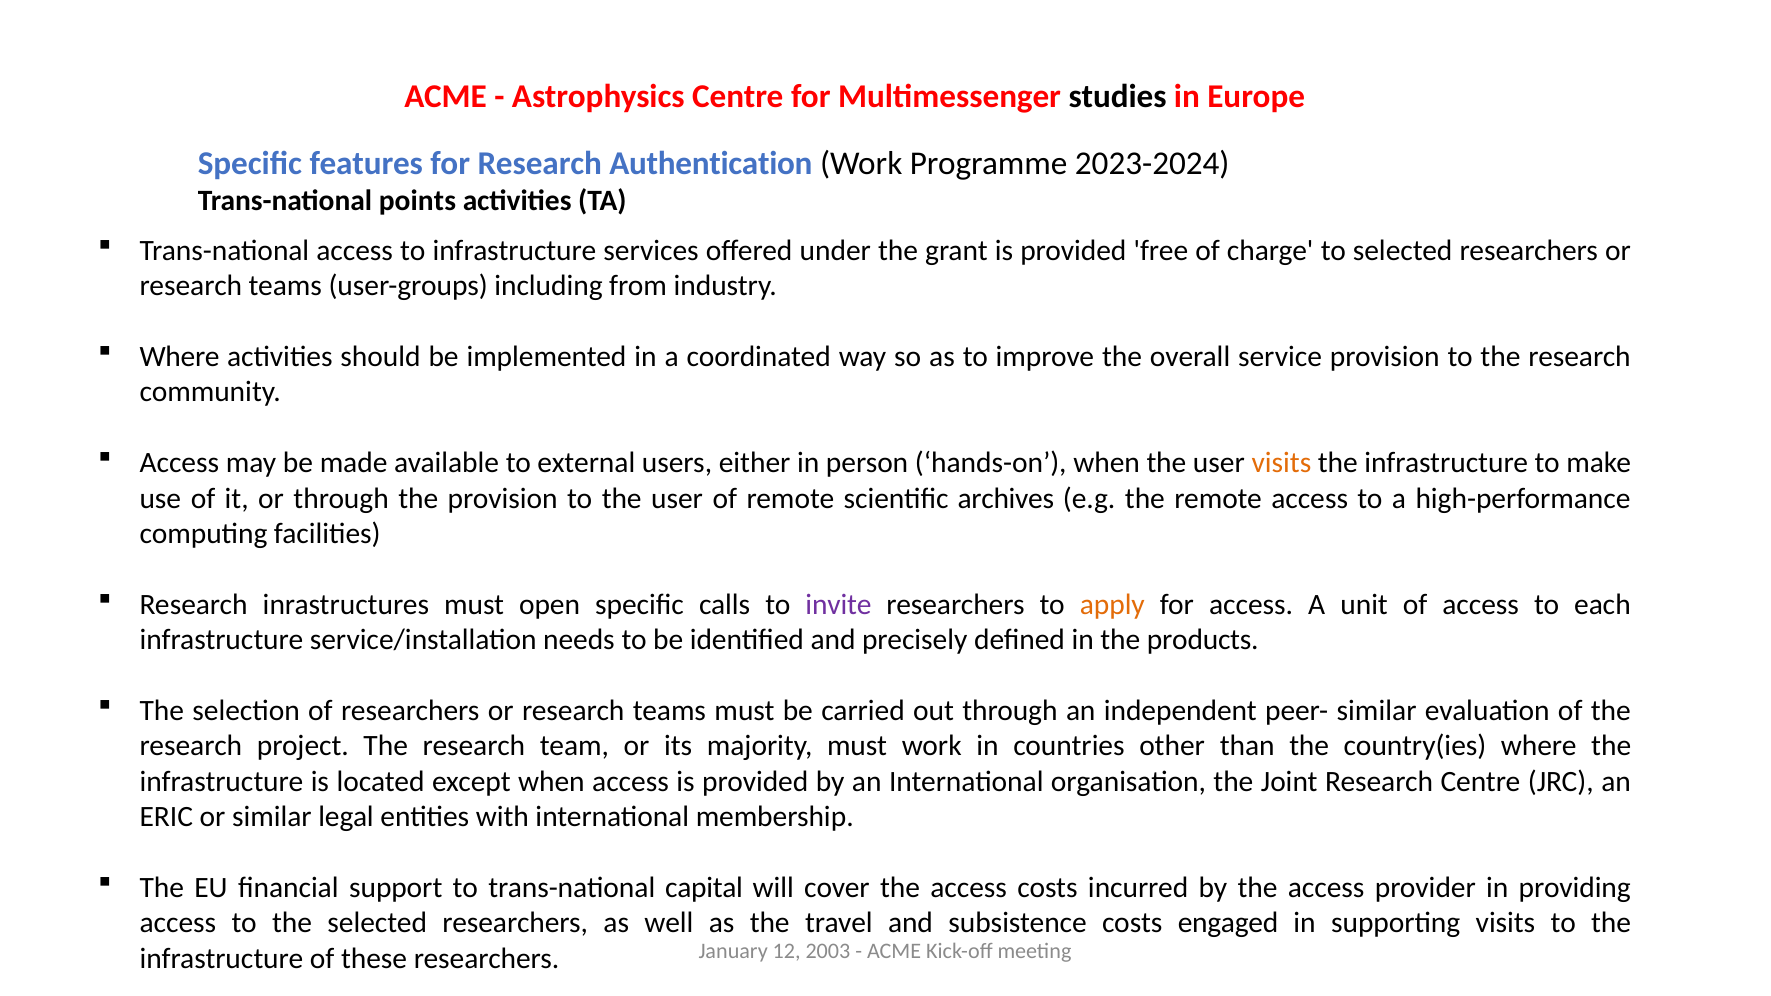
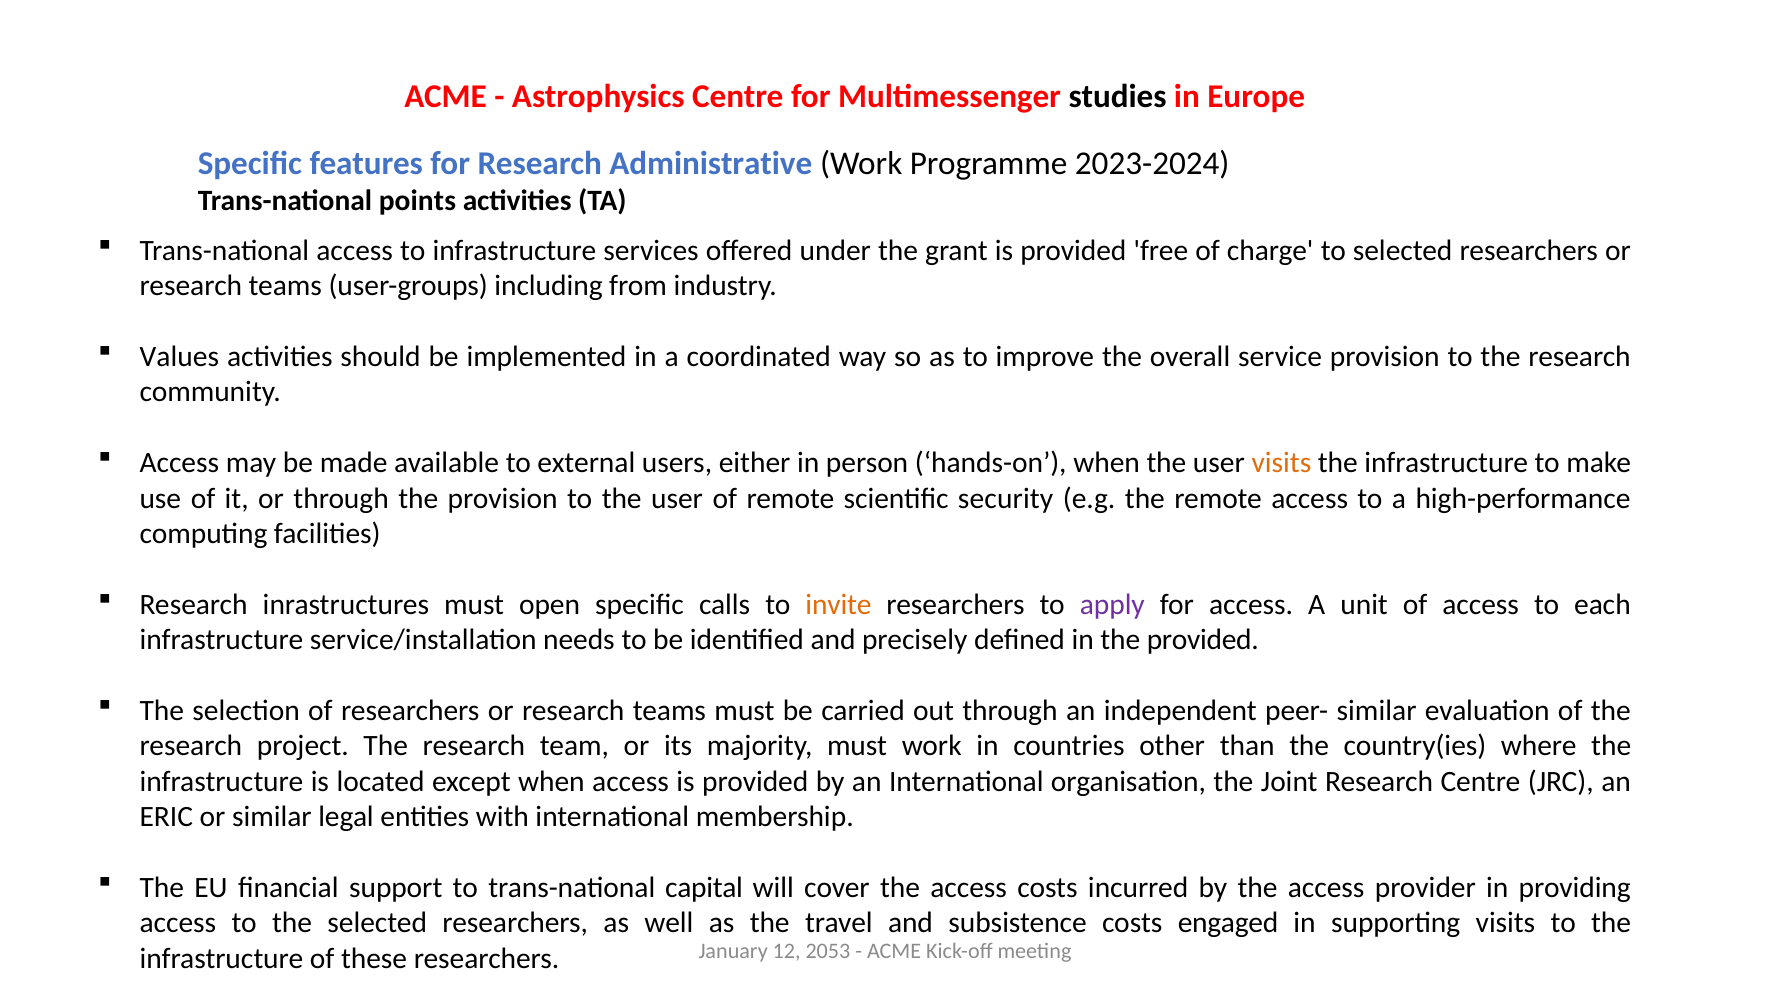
Authentication: Authentication -> Administrative (711, 163)
Where: Where -> Values (179, 357)
archives: archives -> security (1006, 498)
invite colour: purple -> orange (838, 605)
apply colour: orange -> purple (1112, 605)
the products: products -> provided (1203, 640)
2003: 2003 -> 2053 (828, 951)
